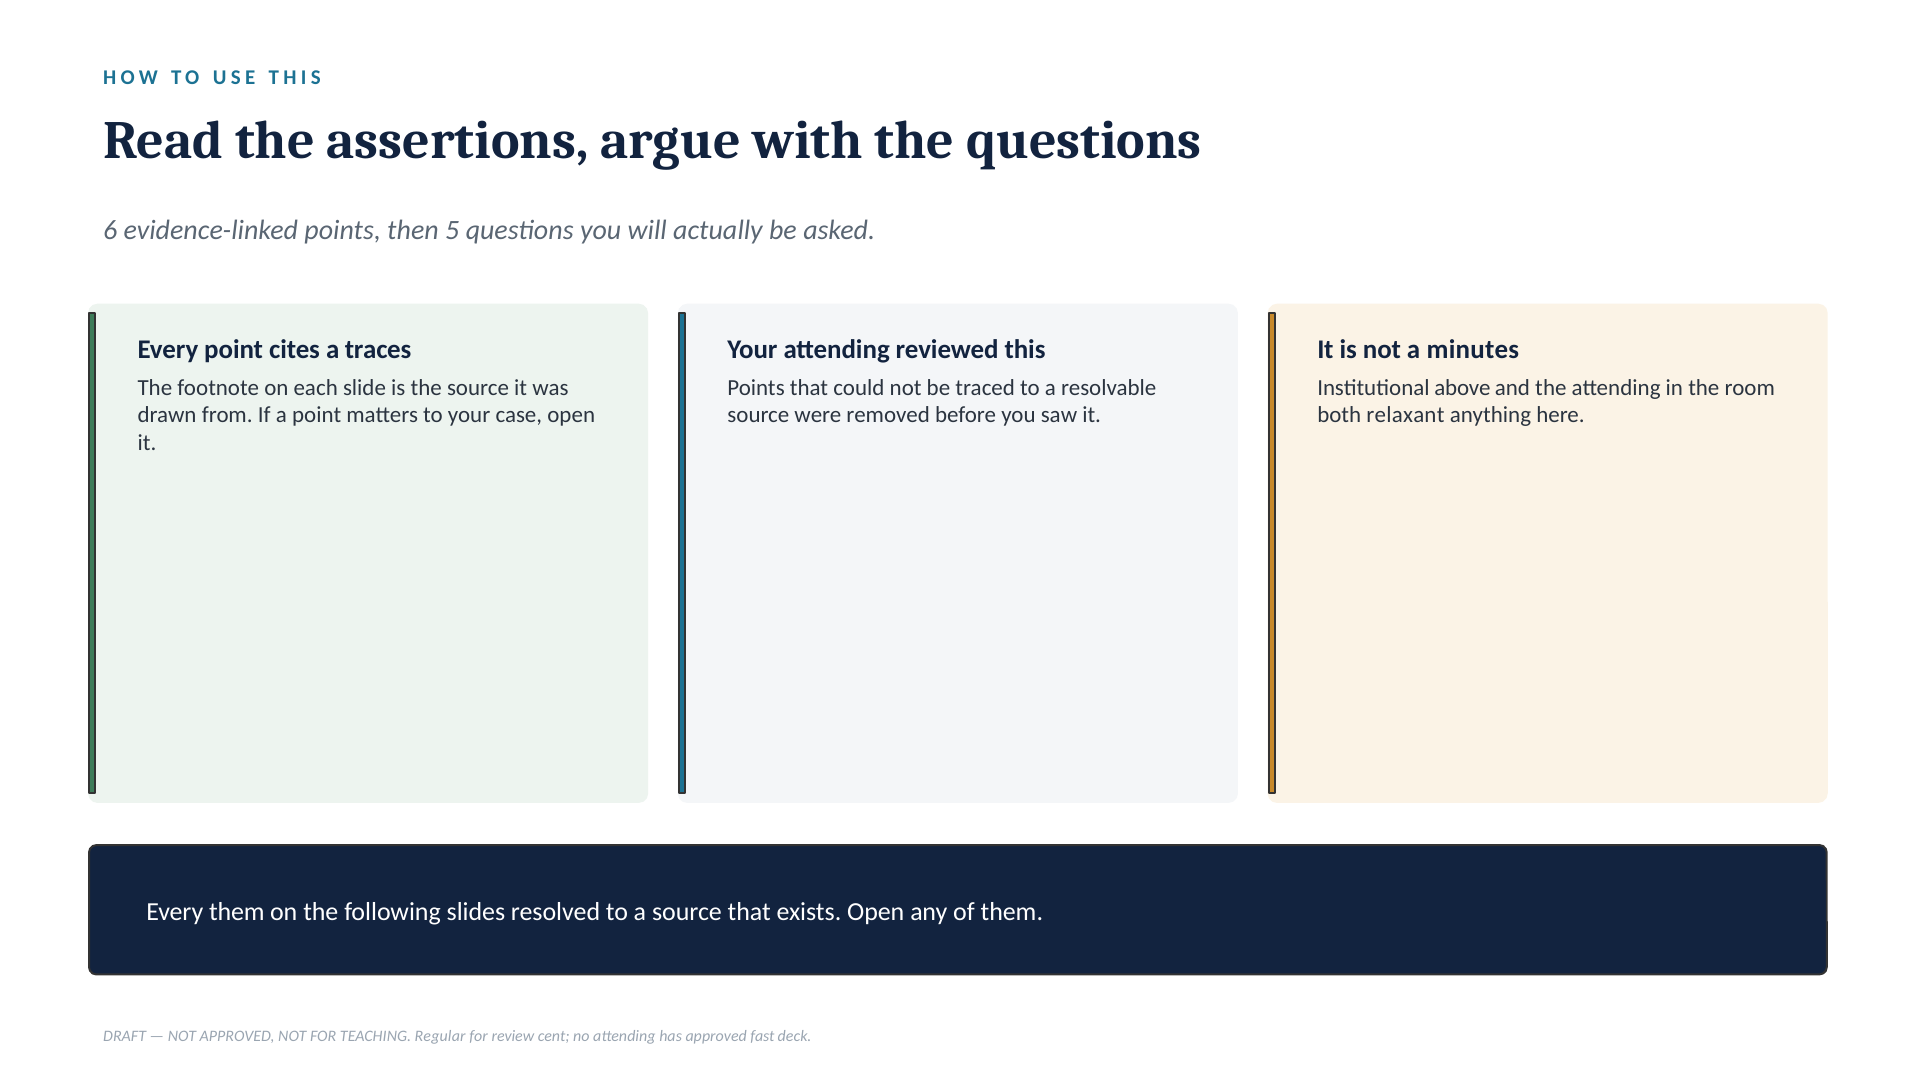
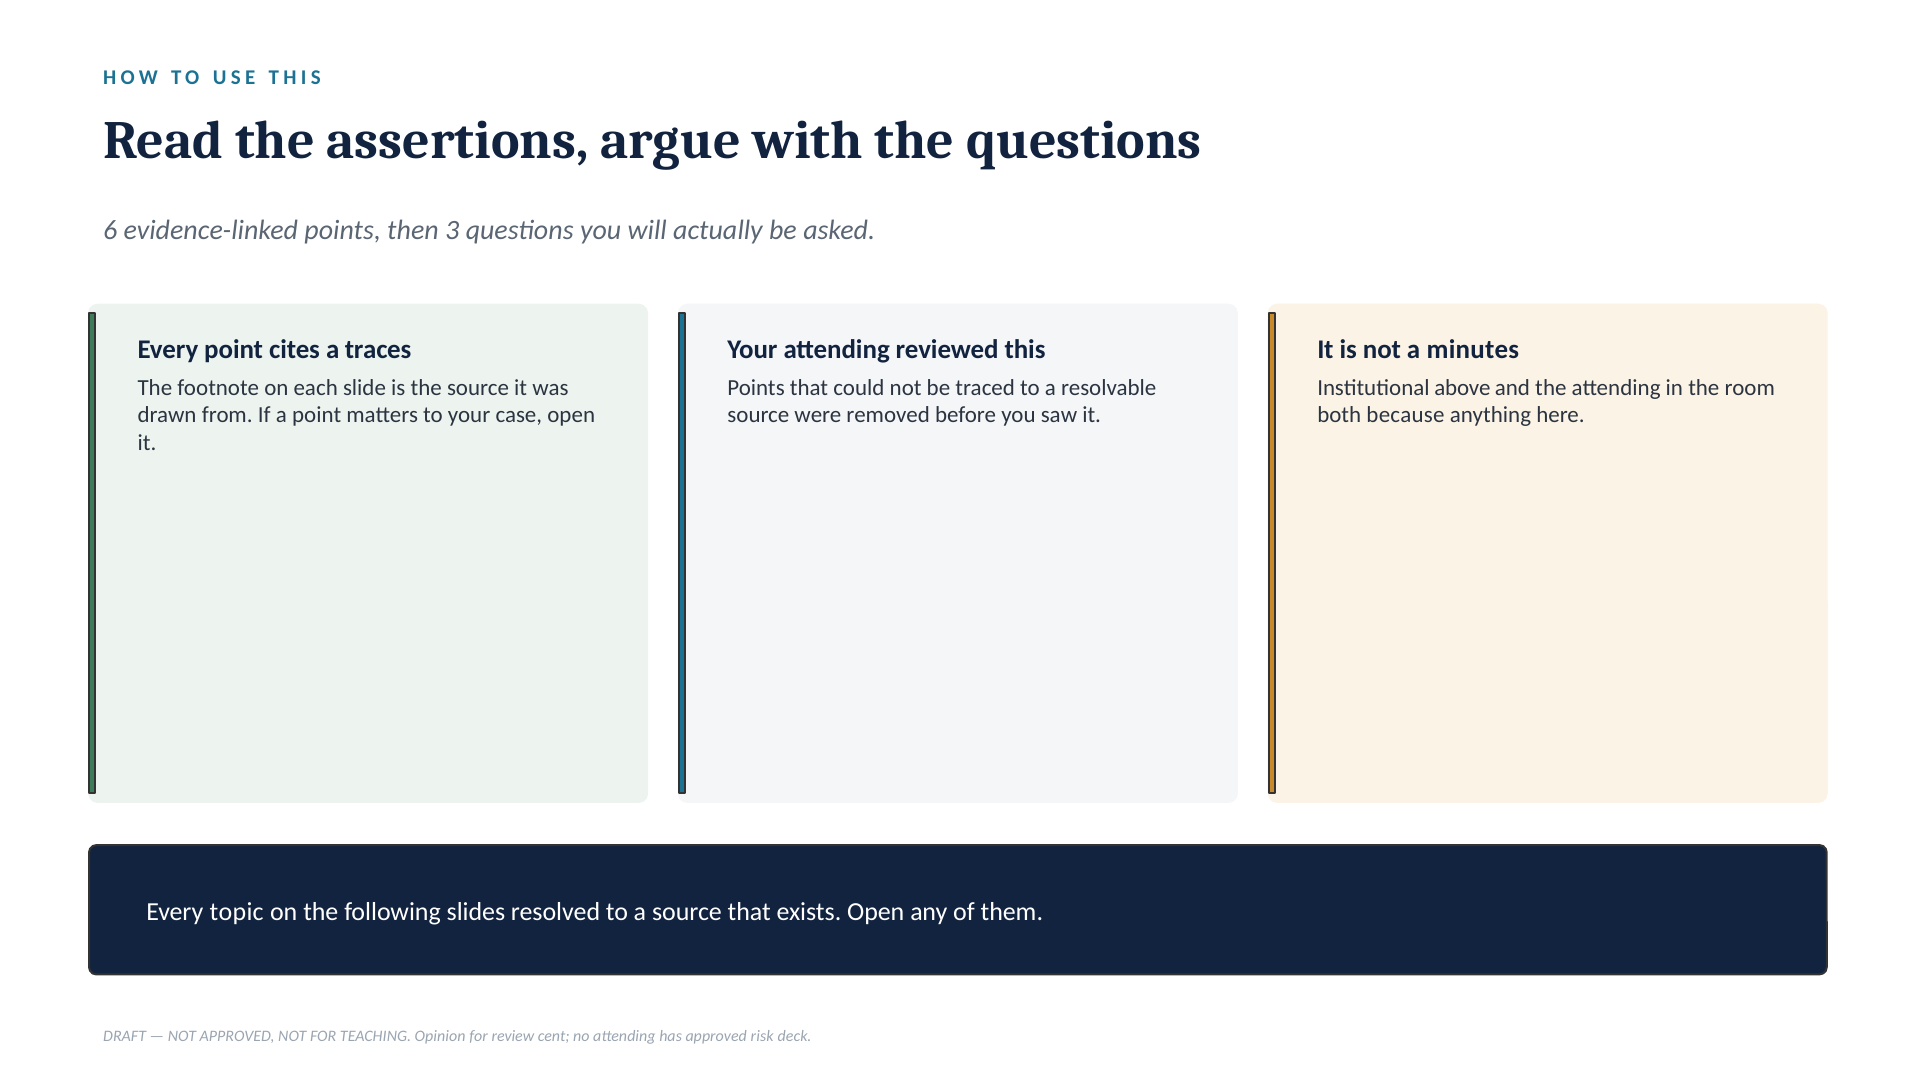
5: 5 -> 3 (452, 230)
relaxant: relaxant -> because (1405, 415)
Every them: them -> topic (237, 911)
Regular: Regular -> Opinion (440, 1036)
fast: fast -> risk (762, 1036)
